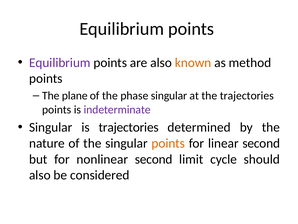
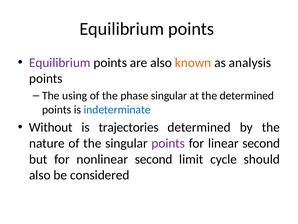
method: method -> analysis (250, 63)
plane: plane -> using (75, 96)
the trajectories: trajectories -> determined (247, 96)
indeterminate colour: purple -> blue (117, 109)
Singular: Singular -> Without (51, 127)
points colour: orange -> purple (168, 143)
